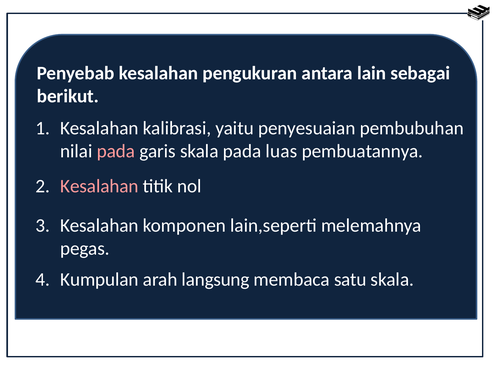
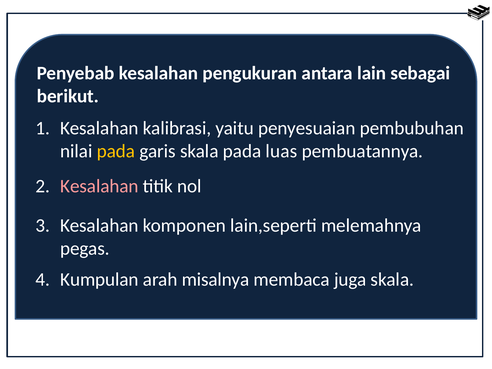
pada colour: pink -> yellow (116, 151)
langsung: langsung -> misalnya (216, 280)
satu: satu -> juga (350, 280)
